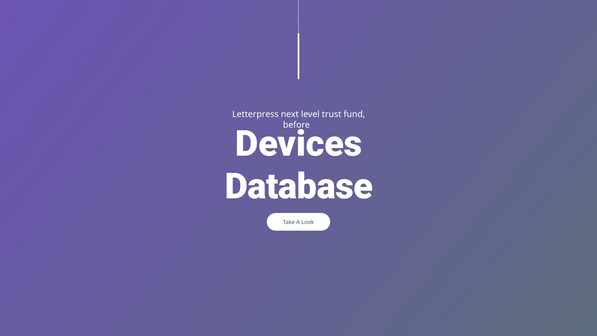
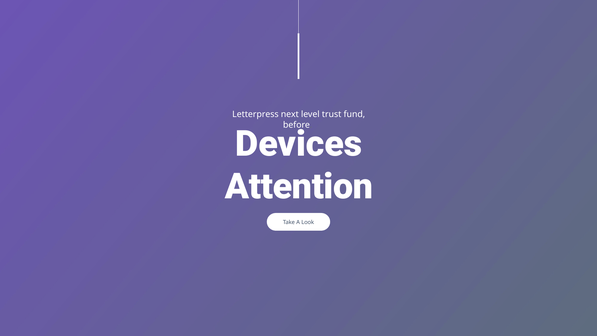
Database: Database -> Attention (299, 187)
